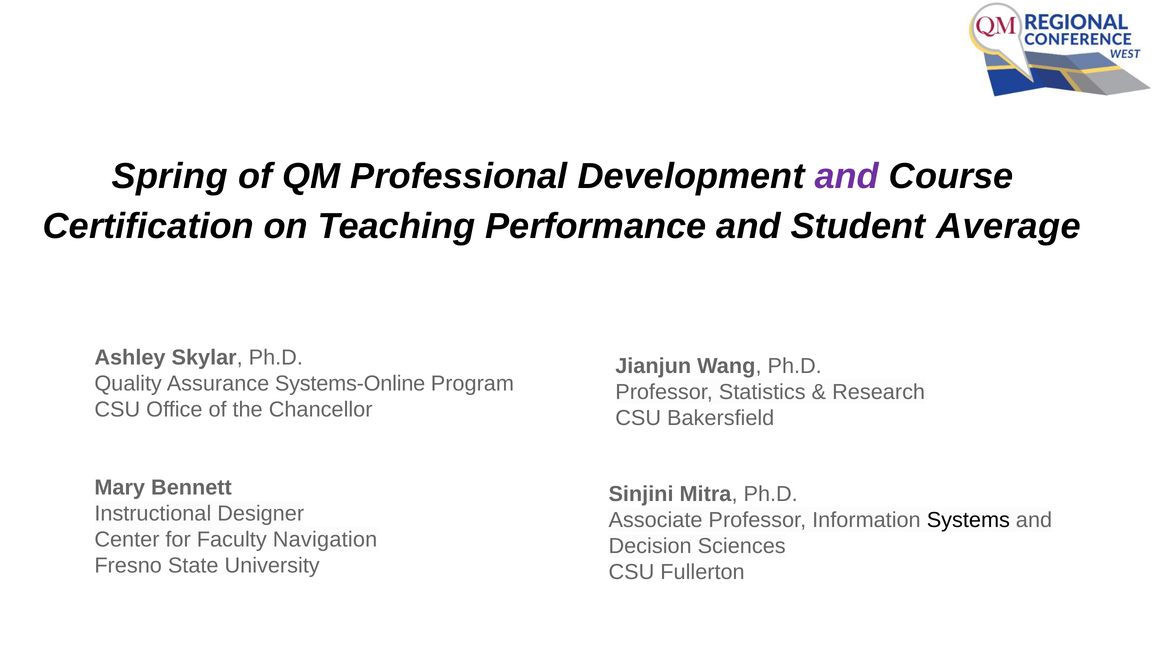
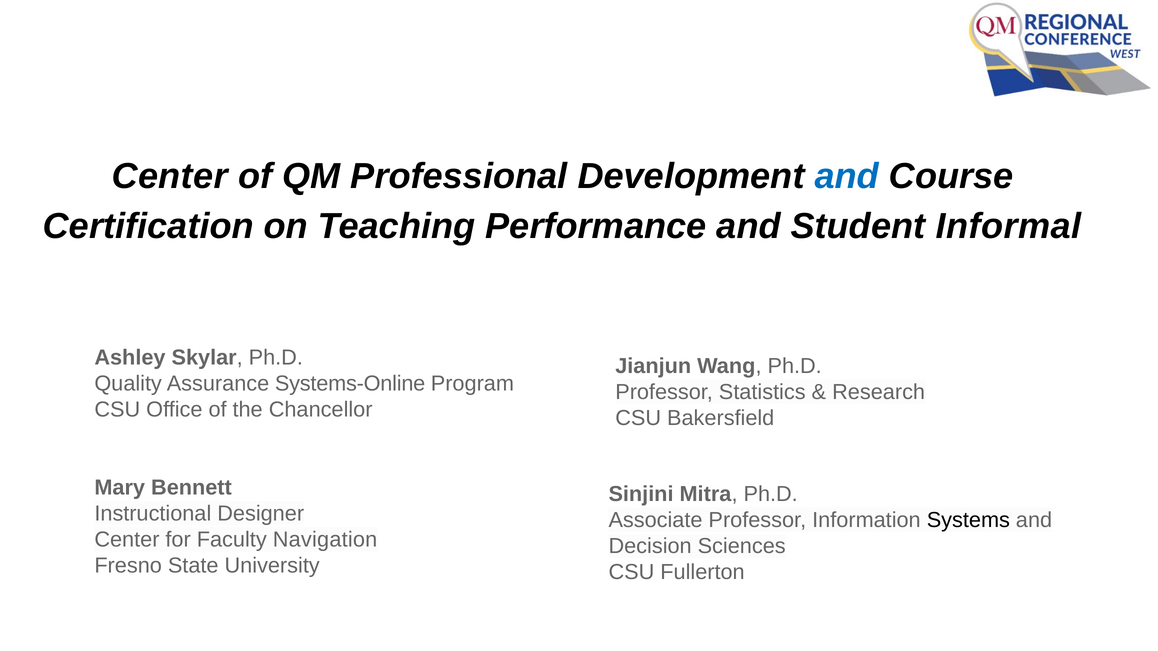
Spring: Spring -> Center (170, 176)
and colour: purple -> blue (847, 176)
Average: Average -> Informal (1009, 226)
